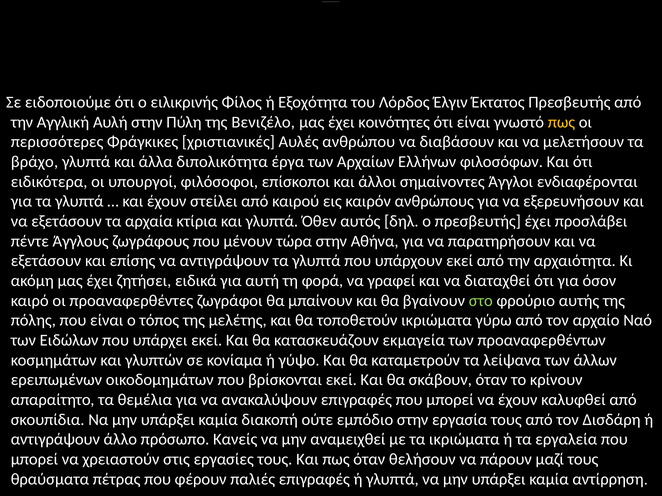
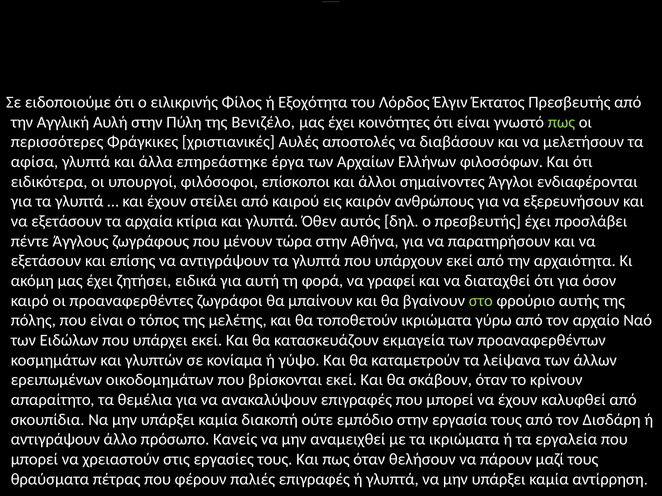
πως colour: yellow -> light green (561, 122)
ανθρώπου: ανθρώπου -> αποστολές (359, 142)
βράχο: βράχο -> αφίσα (35, 162)
διπολικότητα: διπολικότητα -> επηρεάστηκε (222, 162)
